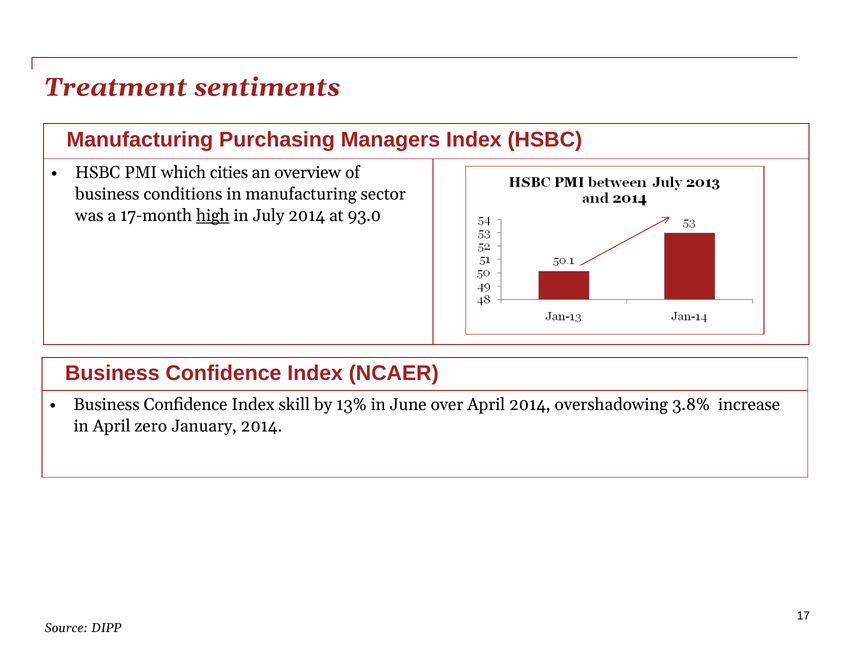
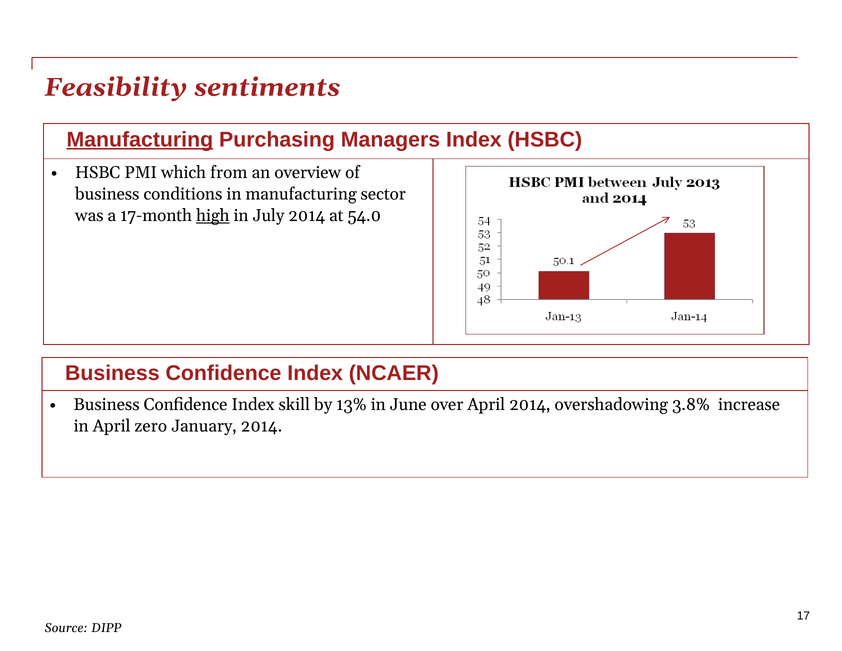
Treatment: Treatment -> Feasibility (116, 87)
Manufacturing underline: none -> present (140, 140)
cities: cities -> from (229, 173)
93.0: 93.0 -> 54.0 (364, 215)
